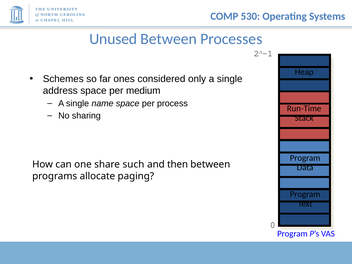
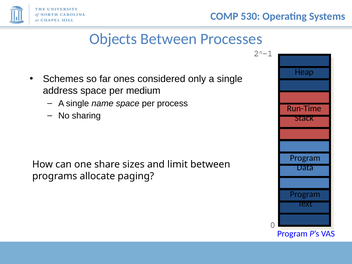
Unused: Unused -> Objects (113, 39)
such: such -> sizes (133, 164)
then: then -> limit (178, 164)
